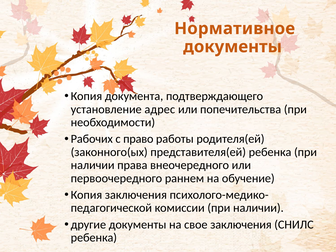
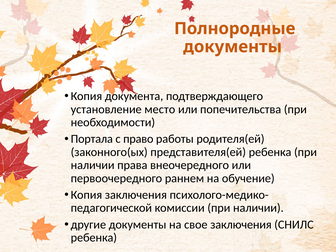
Нормативное: Нормативное -> Полнородные (235, 29)
адрес: адрес -> место (160, 109)
Рабочих: Рабочих -> Портала (92, 139)
